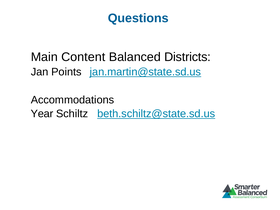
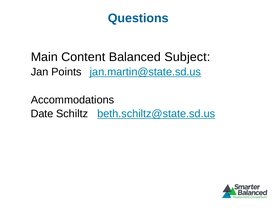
Districts: Districts -> Subject (187, 57)
Year: Year -> Date (42, 114)
